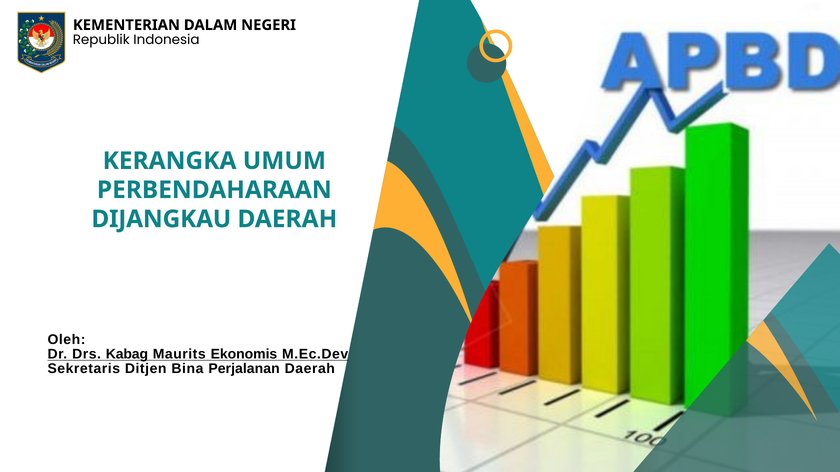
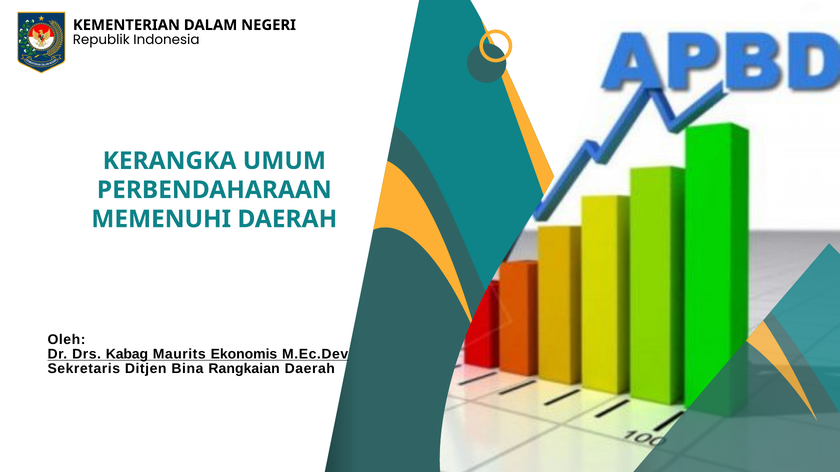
DIJANGKAU: DIJANGKAU -> MEMENUHI (161, 219)
Perjalanan: Perjalanan -> Rangkaian (244, 369)
